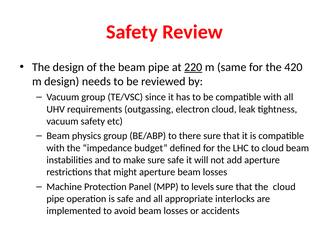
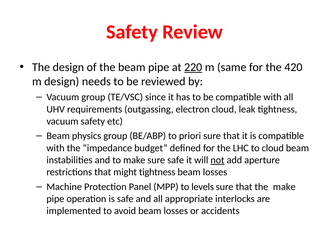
there: there -> priori (190, 136)
not underline: none -> present (217, 160)
might aperture: aperture -> tightness (157, 172)
the cloud: cloud -> make (284, 187)
